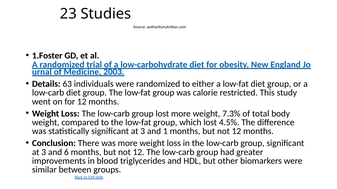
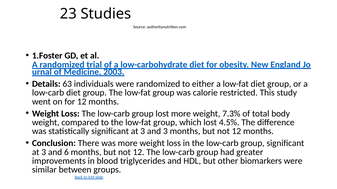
and 1: 1 -> 3 (165, 132)
